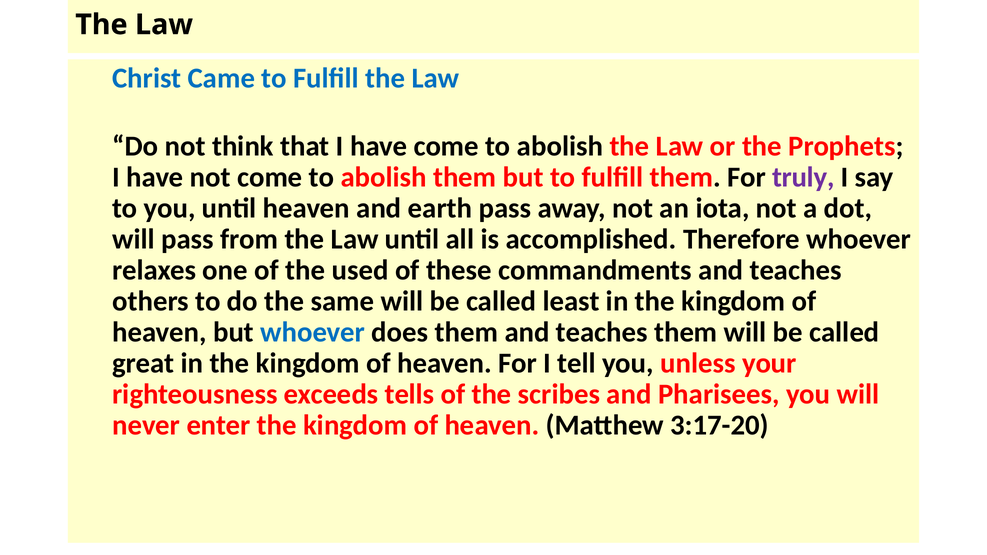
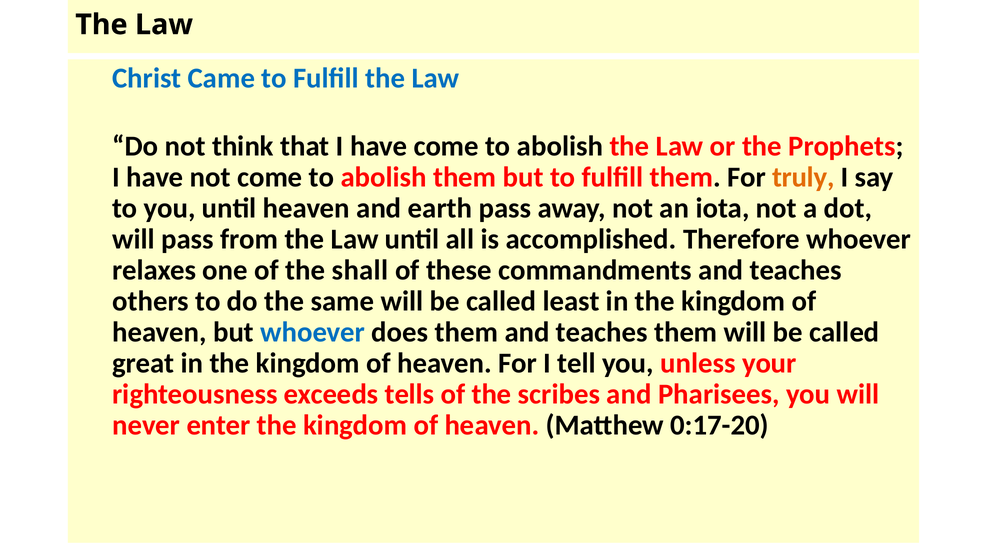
truly colour: purple -> orange (803, 177)
used: used -> shall (360, 270)
3:17-20: 3:17-20 -> 0:17-20 (720, 426)
